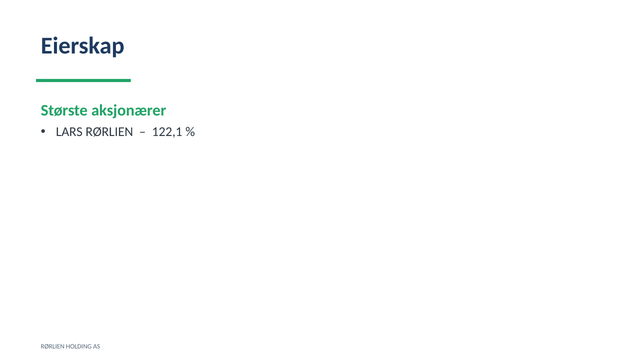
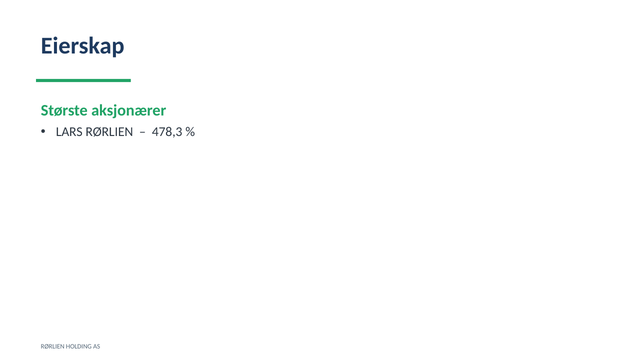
122,1: 122,1 -> 478,3 (167, 132)
